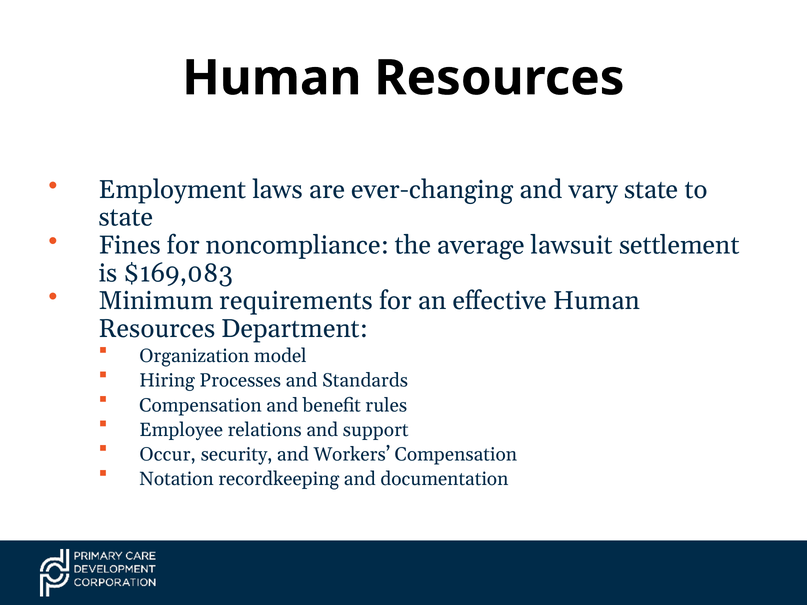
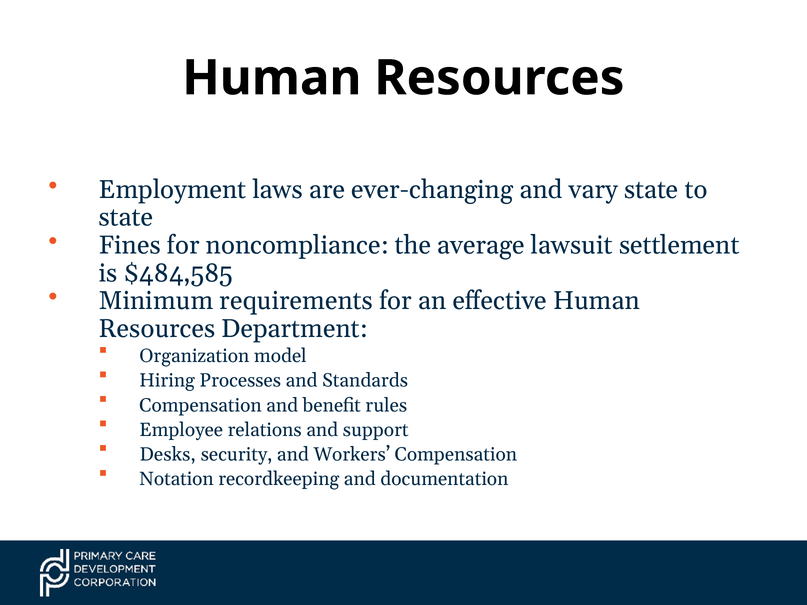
$169,083: $169,083 -> $484,585 (178, 273)
Occur: Occur -> Desks (168, 455)
